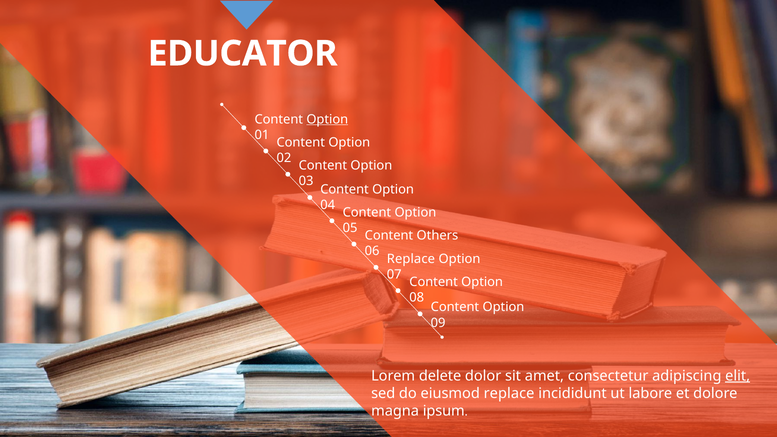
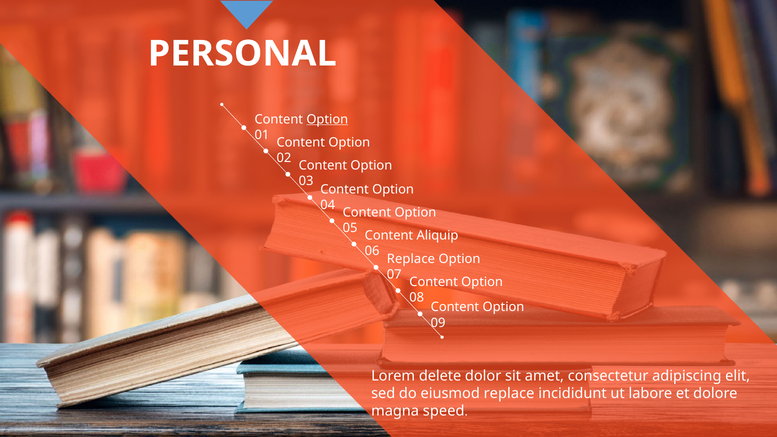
EDUCATOR: EDUCATOR -> PERSONAL (242, 54)
Others: Others -> Aliquip (437, 235)
elit underline: present -> none (738, 376)
ipsum: ipsum -> speed (444, 411)
